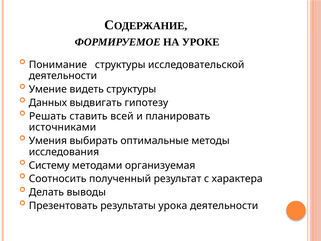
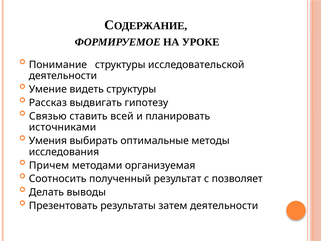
Данных: Данных -> Рассказ (48, 103)
Решать: Решать -> Связью (48, 116)
Систему: Систему -> Причем (49, 165)
характера: характера -> позволяет (237, 179)
урока: урока -> затем (173, 206)
